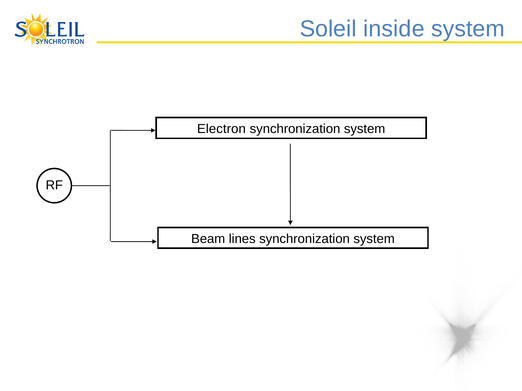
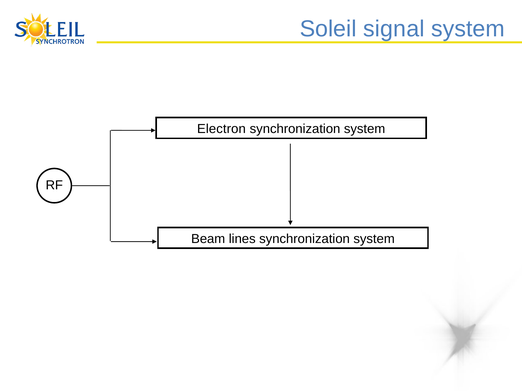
inside: inside -> signal (394, 29)
